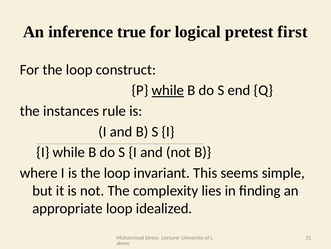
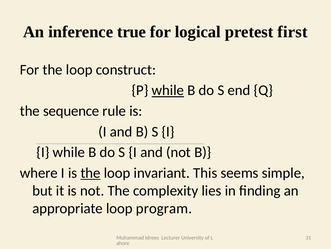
instances: instances -> sequence (71, 111)
the underline: none -> present (90, 173)
idealized: idealized -> program (164, 208)
